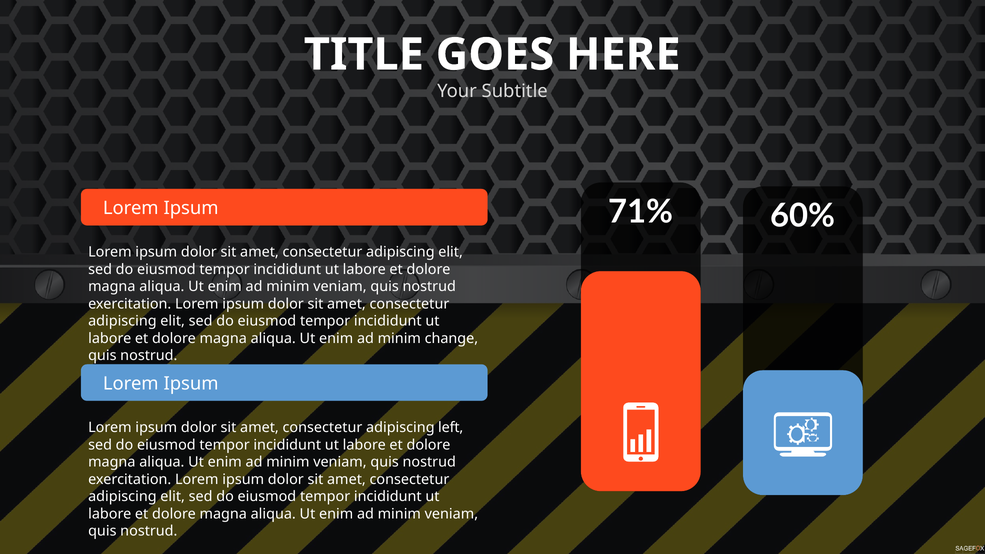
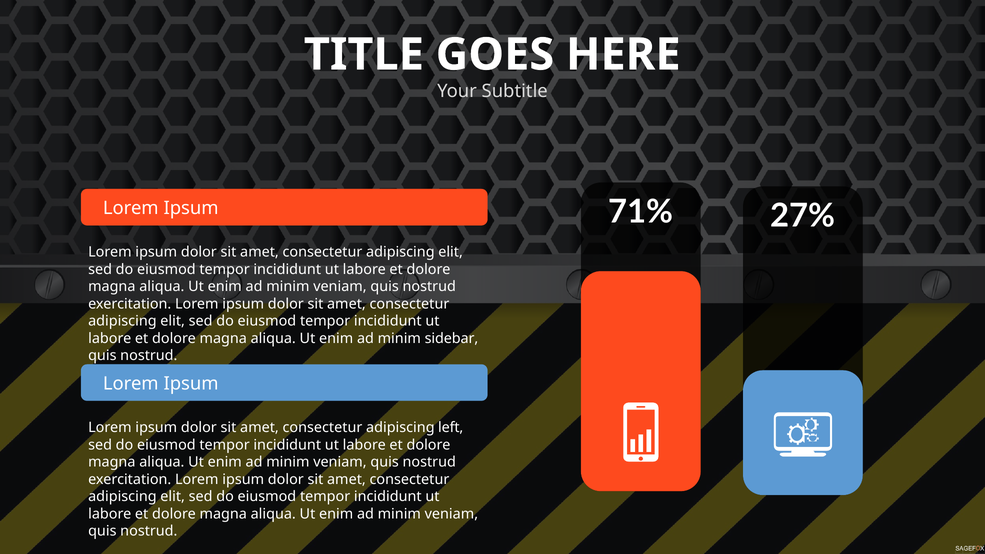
60%: 60% -> 27% (803, 216)
change: change -> sidebar (451, 338)
